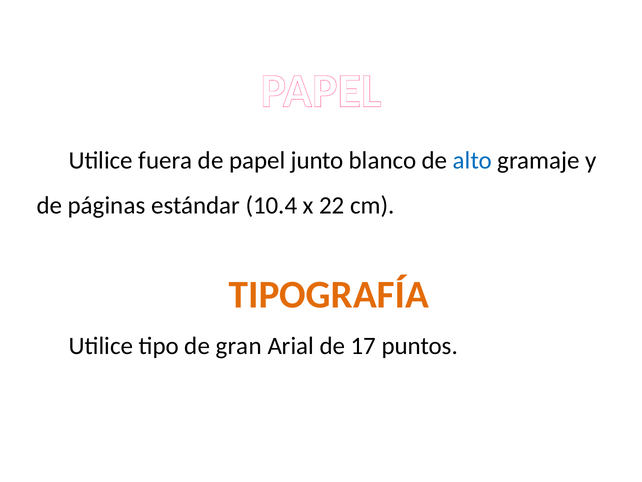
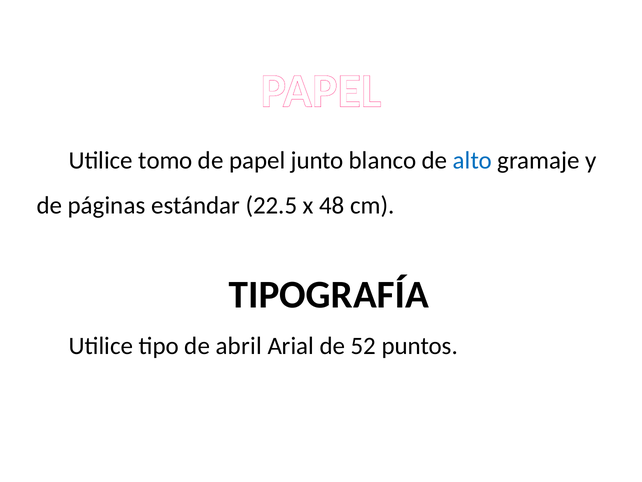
fuera: fuera -> tomo (166, 160)
10.4: 10.4 -> 22.5 (271, 205)
22: 22 -> 48 (332, 205)
TIPOGRAFÍA colour: orange -> black (329, 294)
gran: gran -> abril (239, 346)
17: 17 -> 52 (363, 346)
